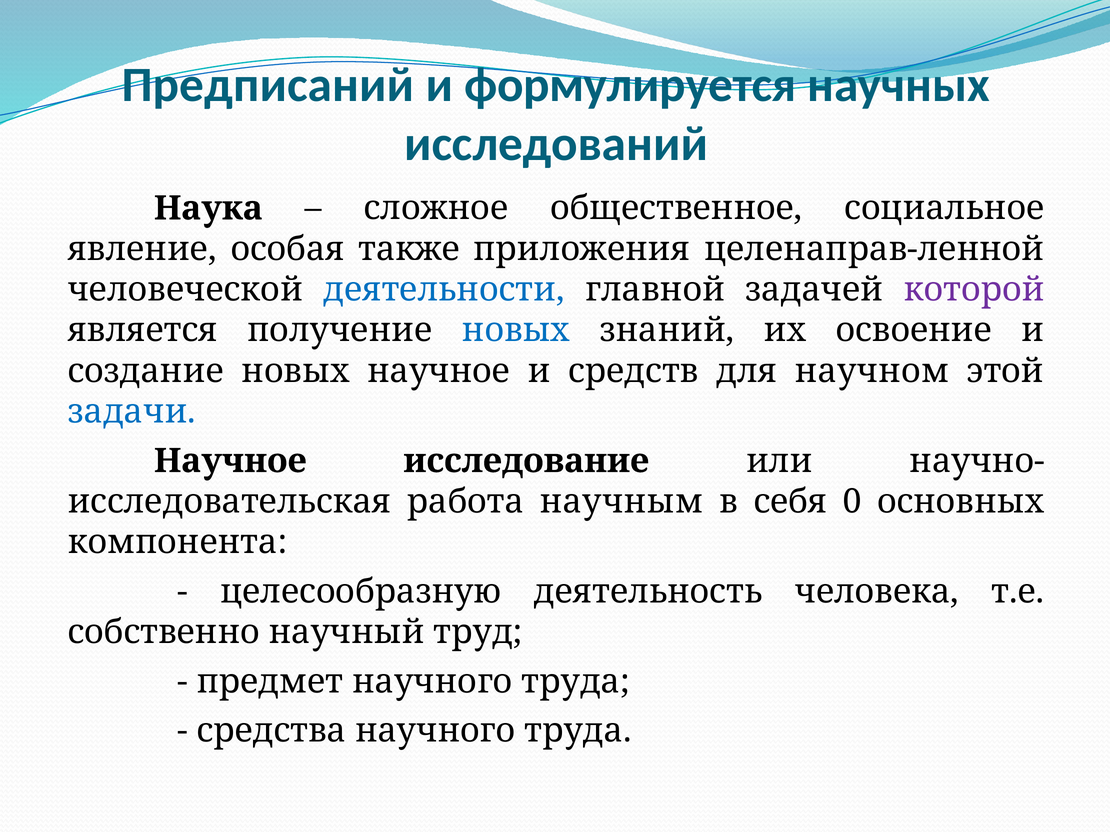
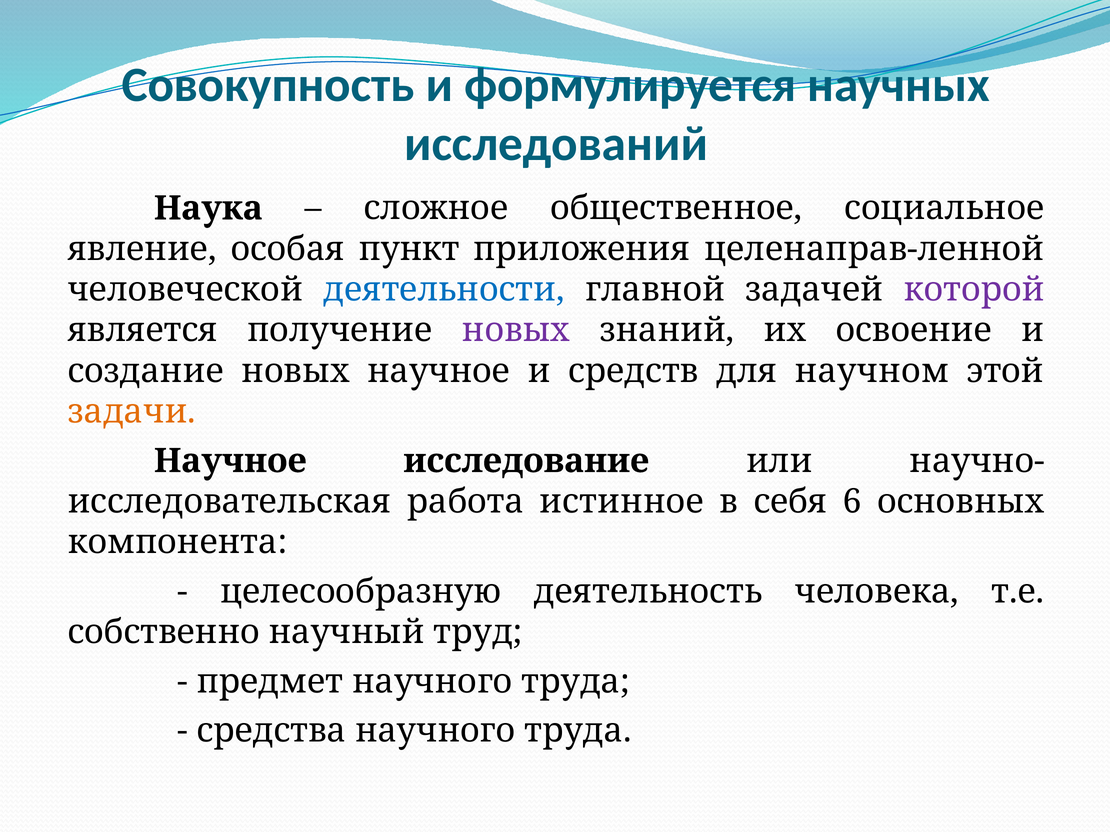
Предписаний: Предписаний -> Совокупность (268, 85)
также: также -> пункт (409, 249)
новых colour: blue -> purple (516, 330)
задачи colour: blue -> orange (132, 412)
научным: научным -> истинное (622, 502)
0: 0 -> 6 (852, 502)
